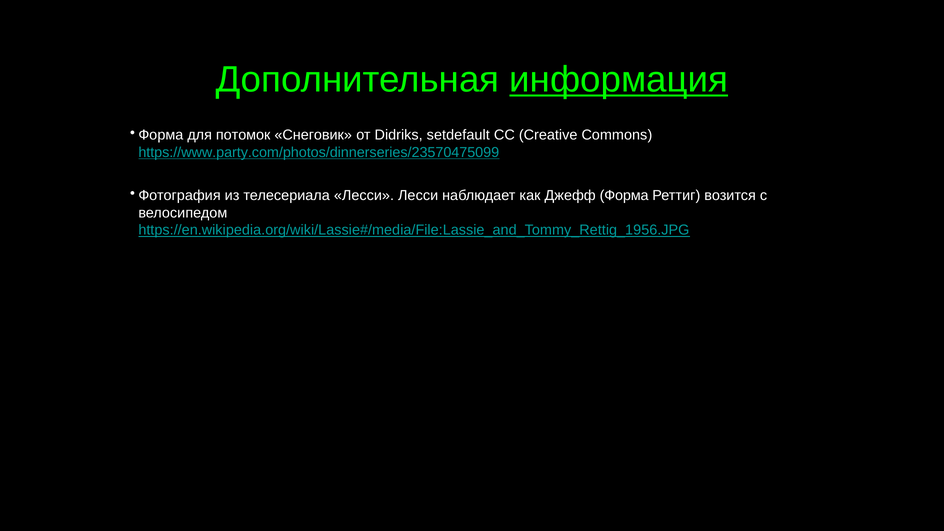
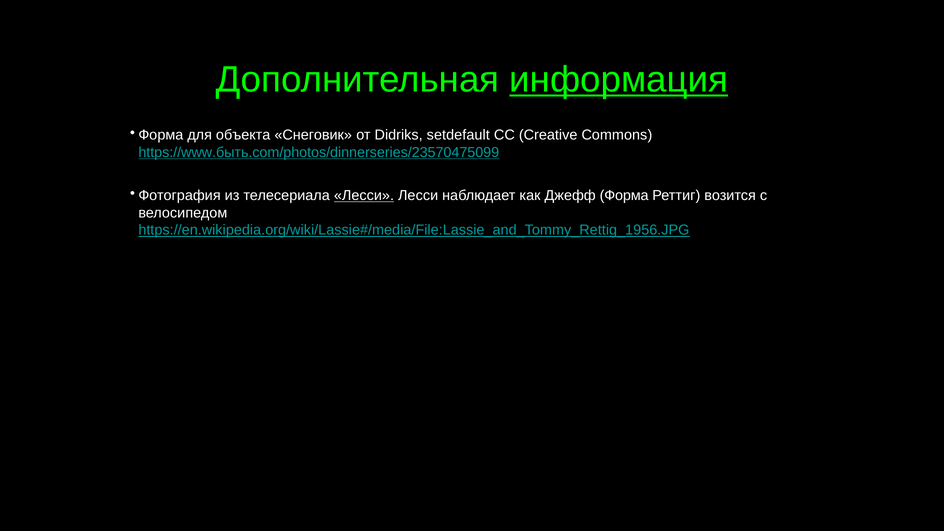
потомок: потомок -> объекта (243, 135)
https://www.party.com/photos/dinnerseries/23570475099: https://www.party.com/photos/dinnerseries/23570475099 -> https://www.быть.com/photos/dinnerseries/23570475099 (319, 152)
Лесси underline: none -> present (364, 196)
